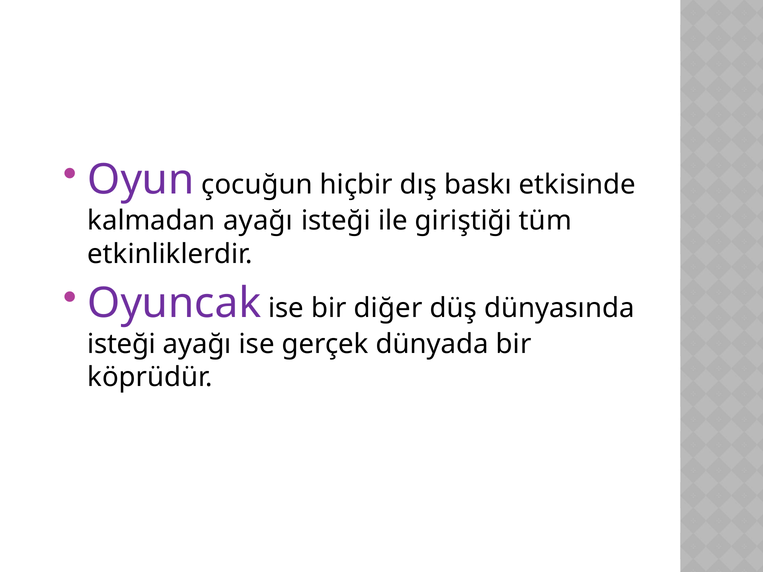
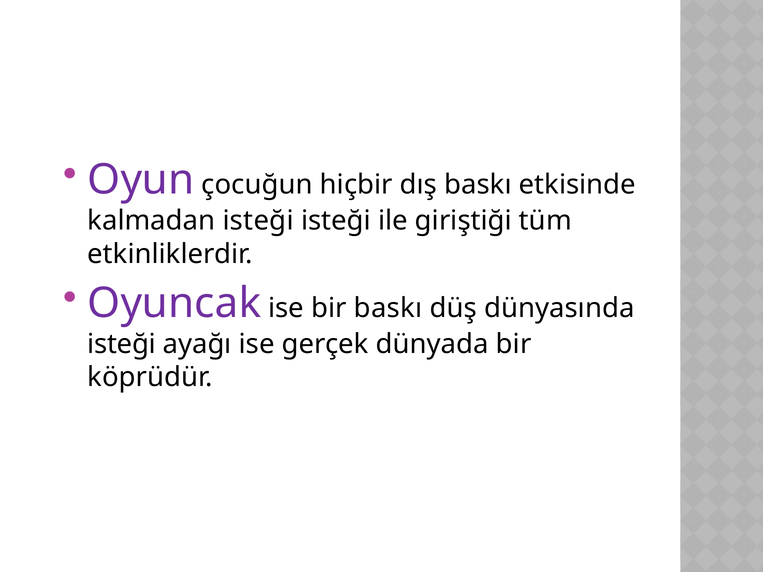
kalmadan ayağı: ayağı -> isteği (258, 221)
bir diğer: diğer -> baskı (388, 308)
